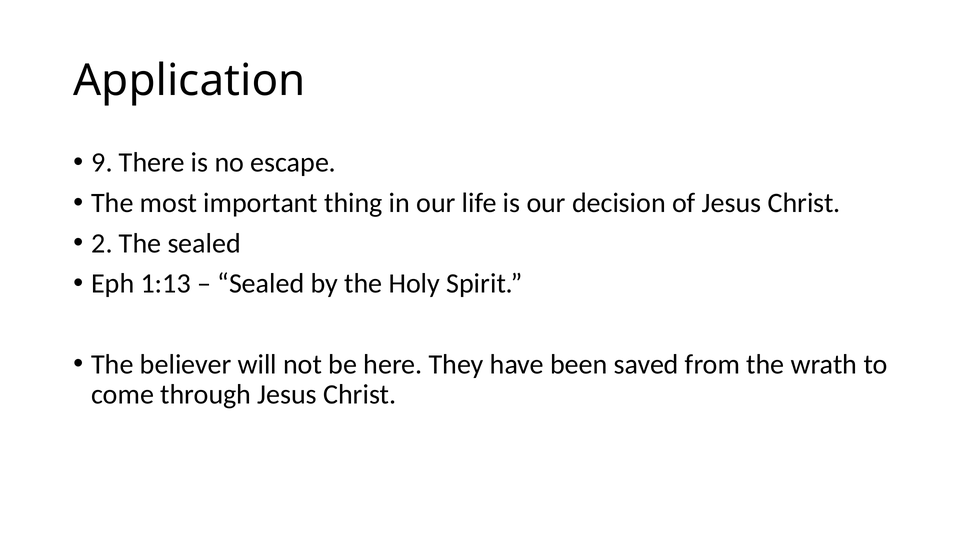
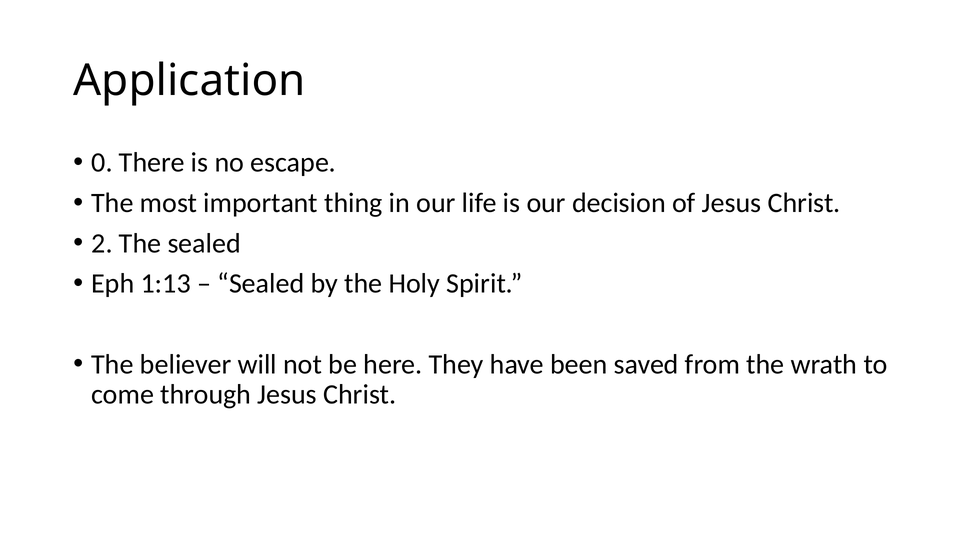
9: 9 -> 0 (102, 163)
